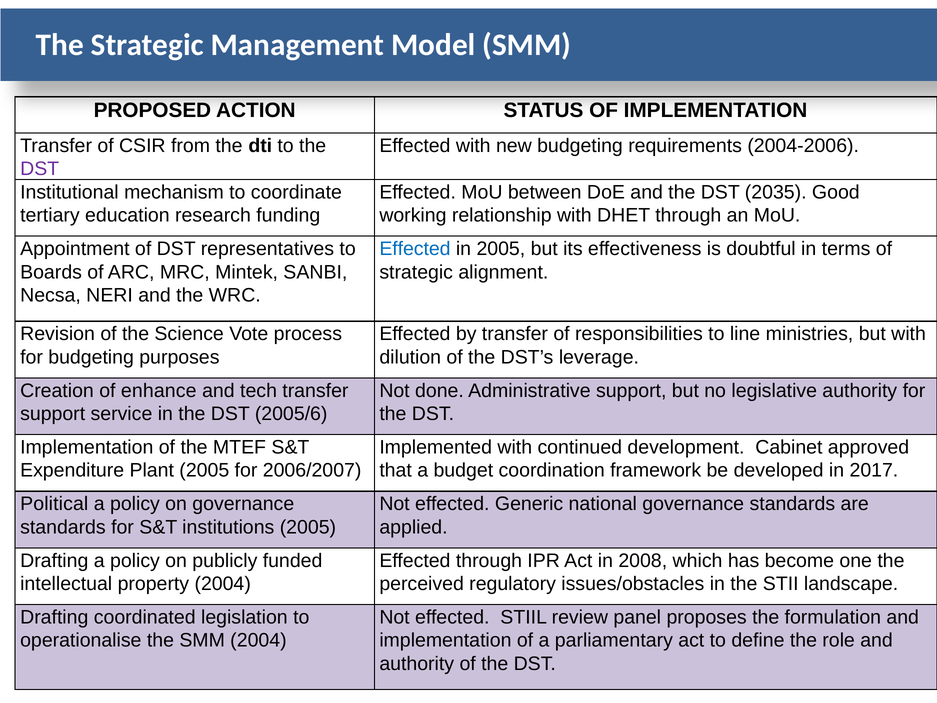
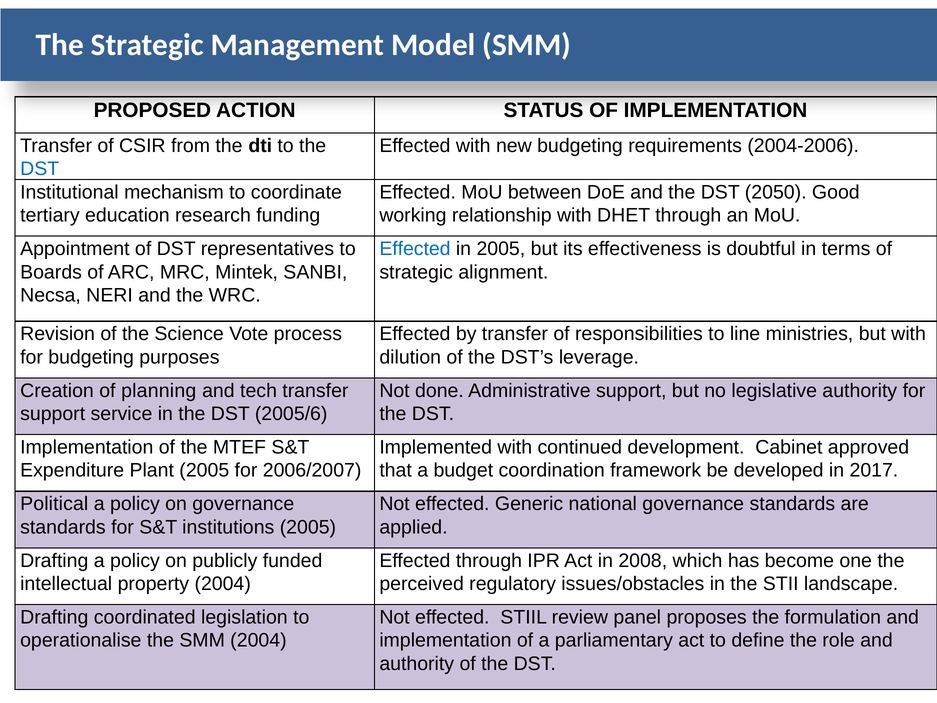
DST colour: purple -> blue (40, 169)
2035: 2035 -> 2050 (776, 192)
enhance: enhance -> planning (159, 390)
